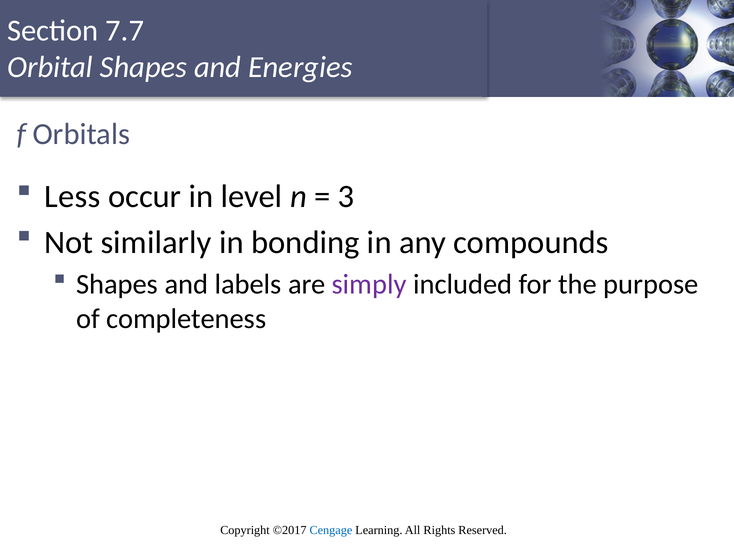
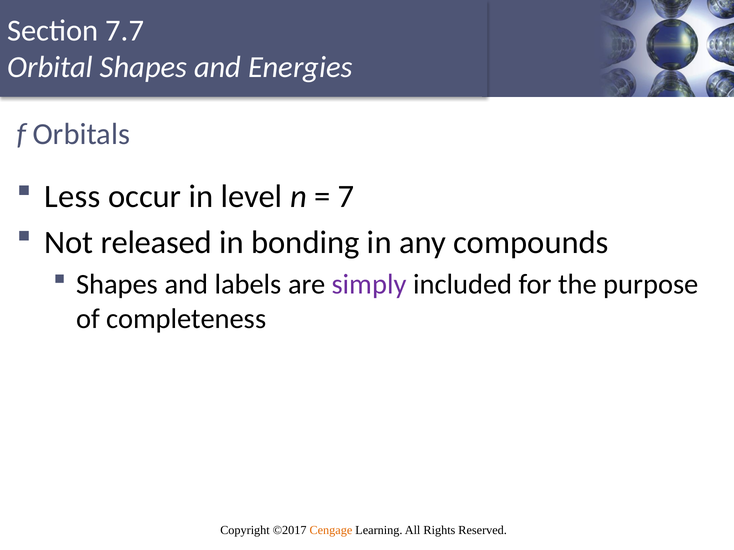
3: 3 -> 7 (346, 197)
similarly: similarly -> released (156, 242)
Cengage colour: blue -> orange (331, 531)
